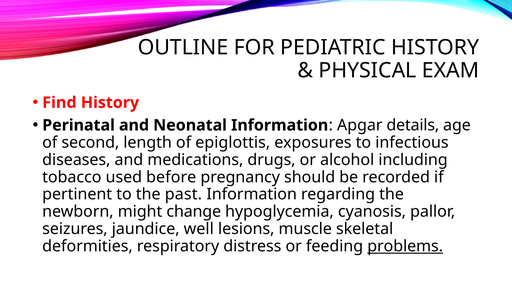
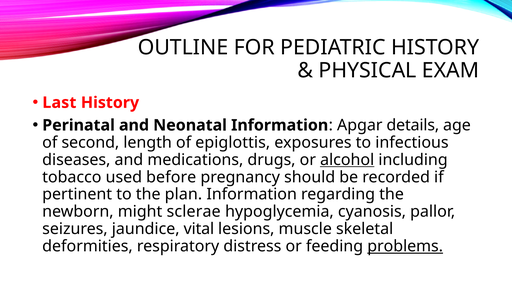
Find: Find -> Last (59, 103)
alcohol underline: none -> present (347, 160)
past: past -> plan (183, 194)
change: change -> sclerae (194, 212)
well: well -> vital (199, 229)
